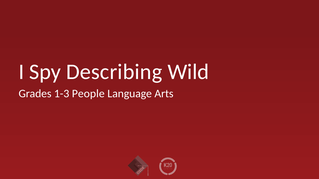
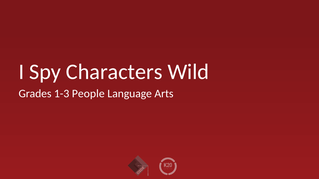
Describing: Describing -> Characters (114, 72)
